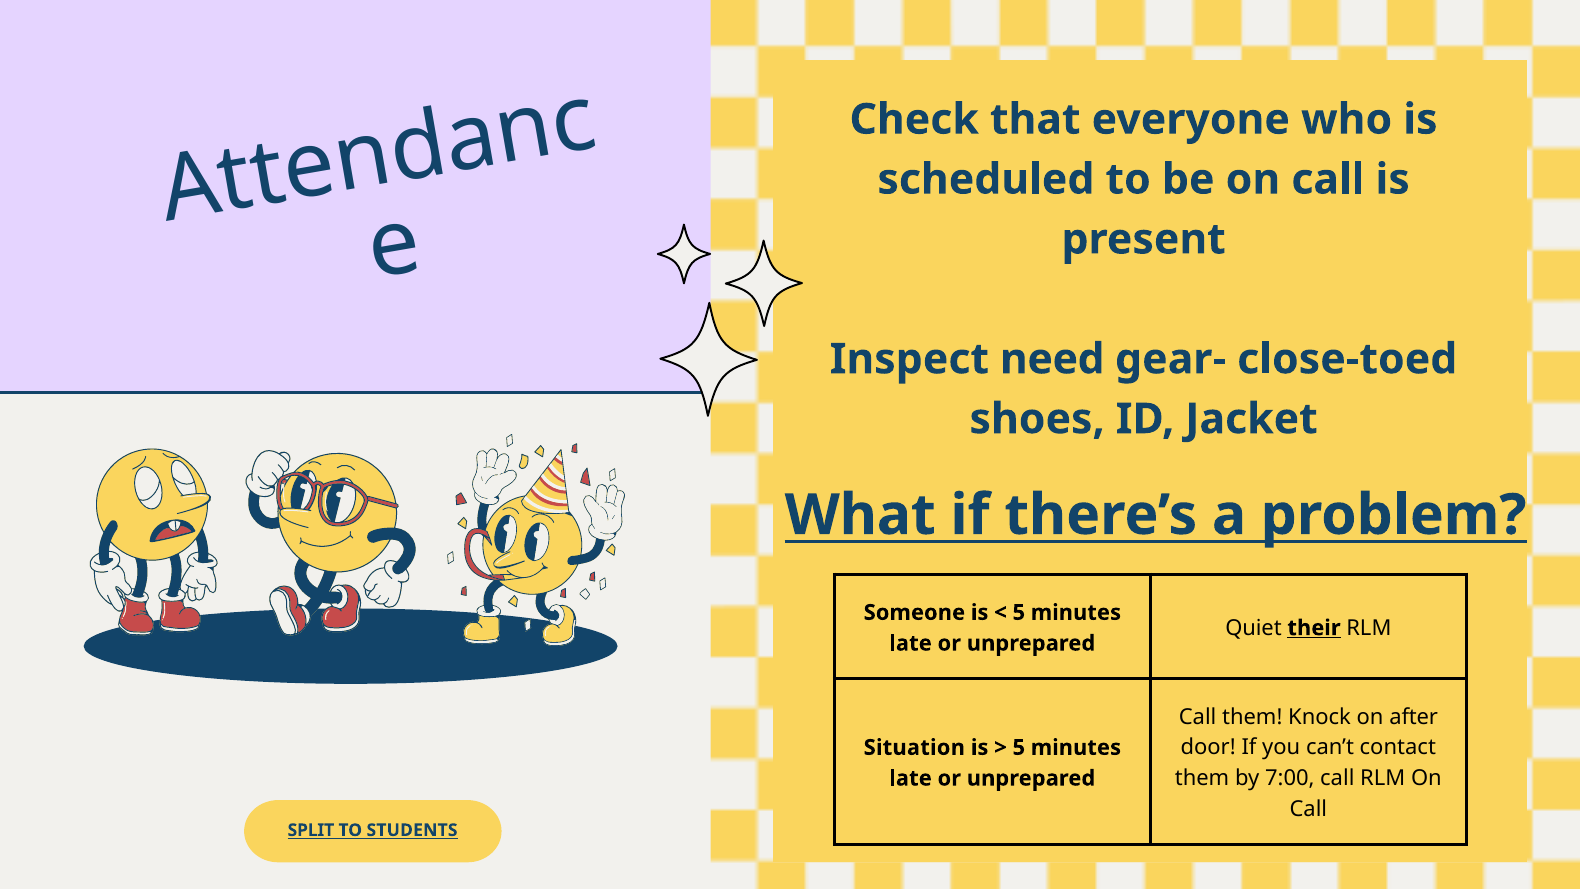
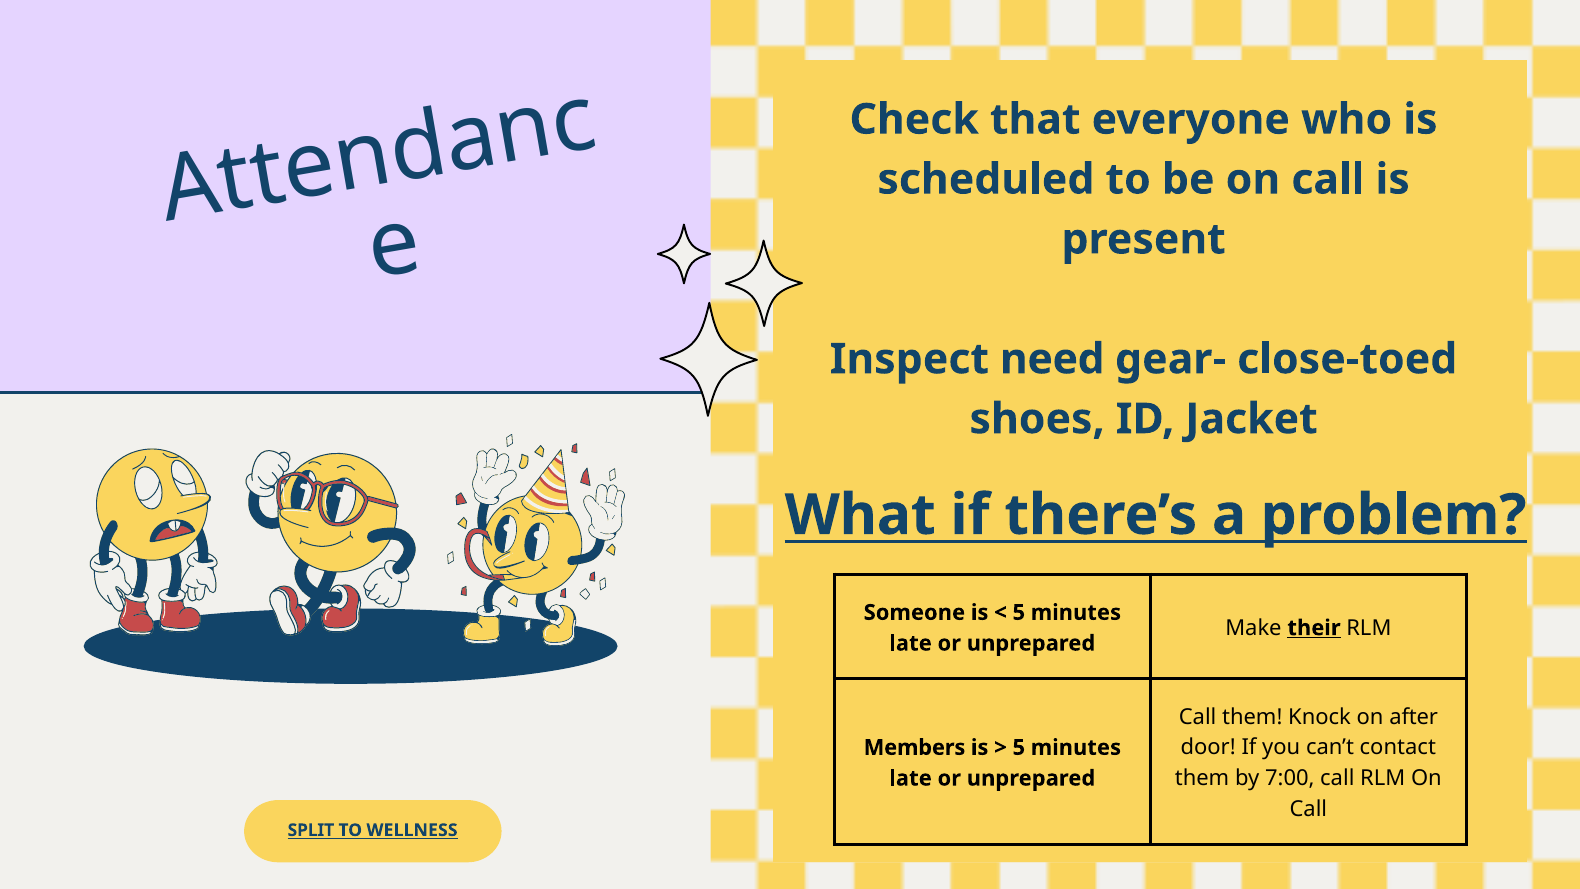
Quiet: Quiet -> Make (1253, 628)
Situation: Situation -> Members (914, 747)
STUDENTS: STUDENTS -> WELLNESS (412, 830)
